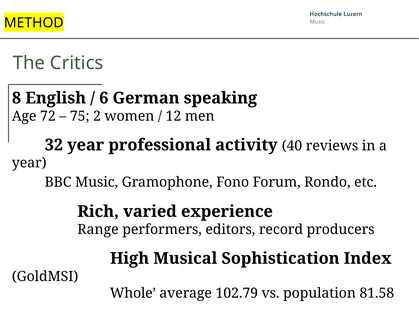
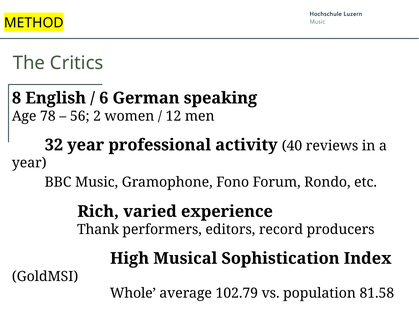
72: 72 -> 78 (48, 116)
75: 75 -> 56 (80, 116)
Range: Range -> Thank (98, 229)
